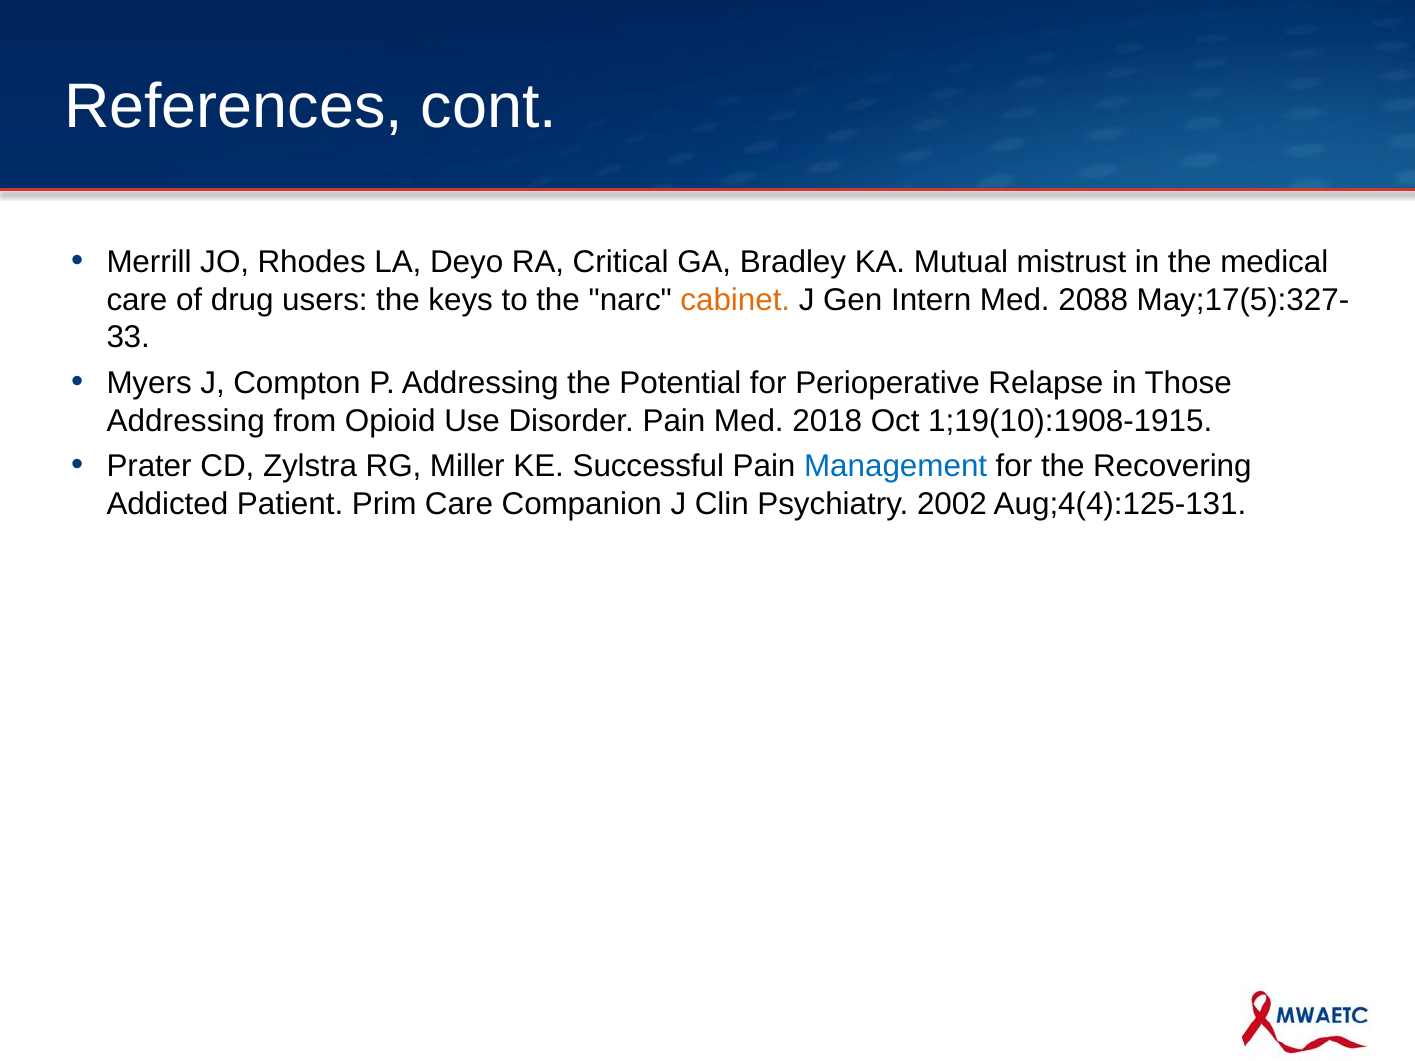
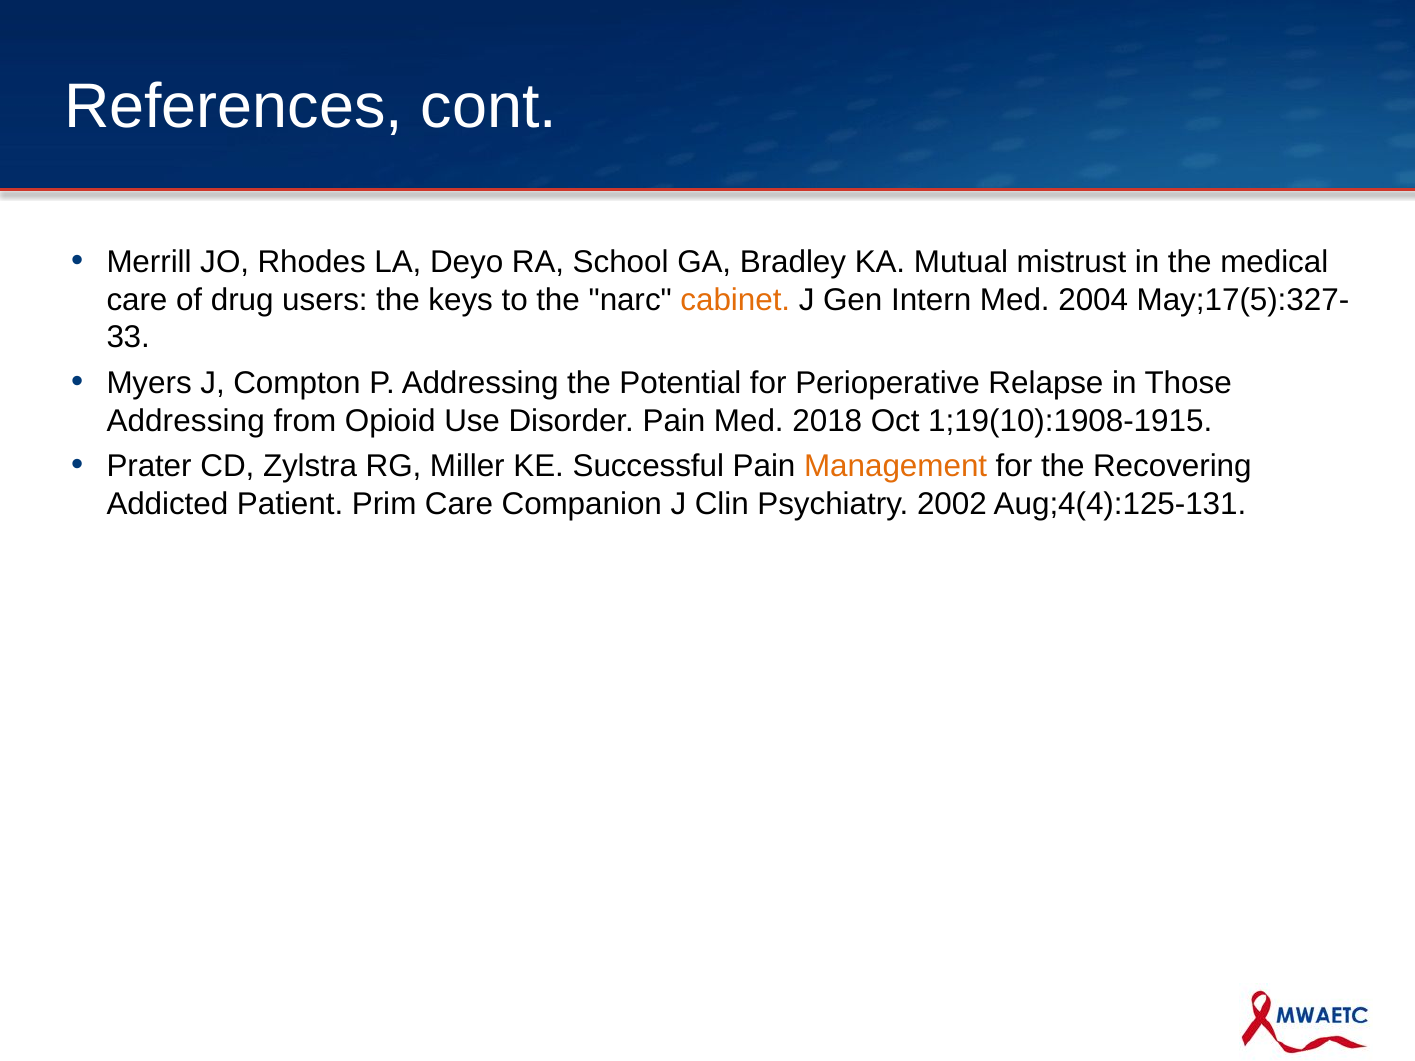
Critical: Critical -> School (621, 262)
2088: 2088 -> 2004 (1093, 300)
Management colour: blue -> orange (896, 466)
